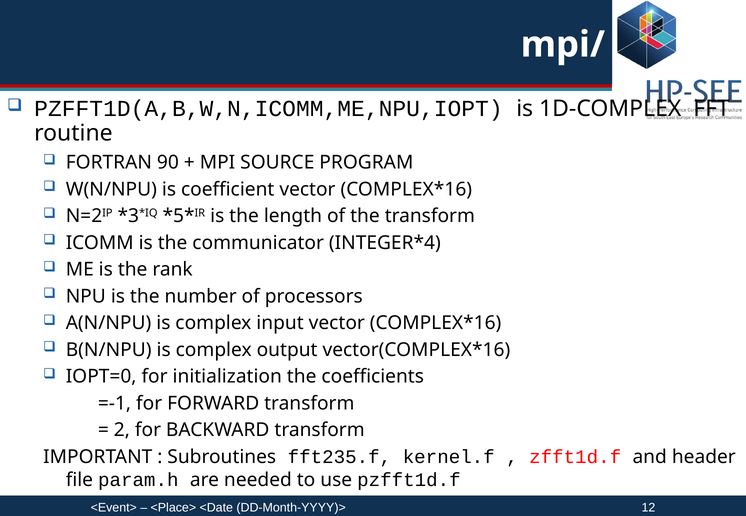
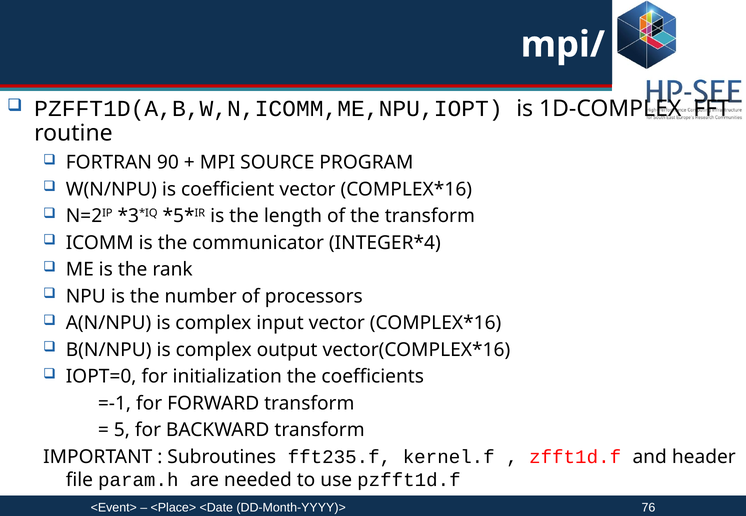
2: 2 -> 5 (122, 431)
12: 12 -> 76 (648, 508)
